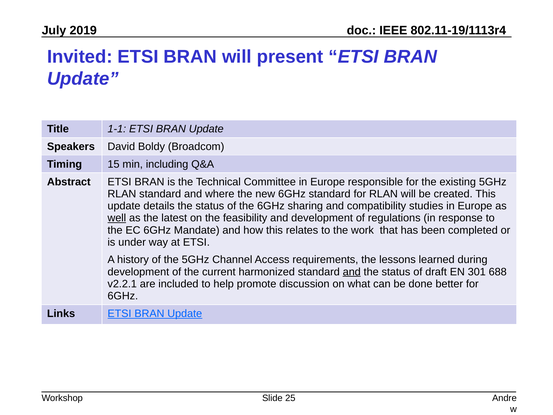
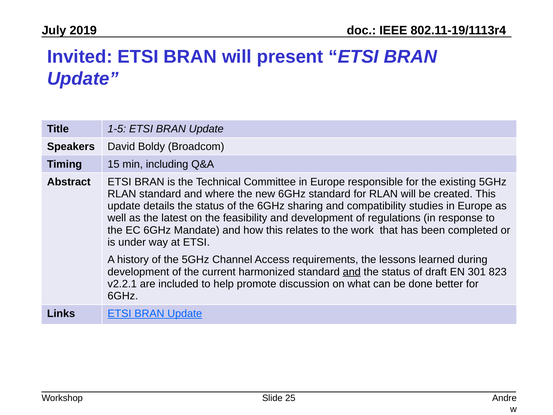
1-1: 1-1 -> 1-5 (117, 129)
well underline: present -> none (117, 218)
688: 688 -> 823 (498, 272)
